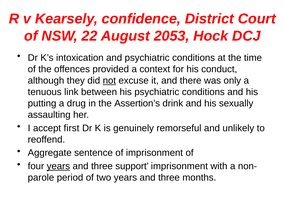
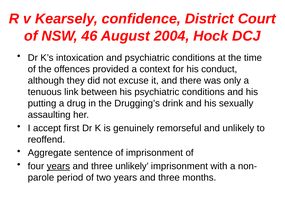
22: 22 -> 46 (89, 36)
2053: 2053 -> 2004 (172, 36)
not underline: present -> none (109, 80)
Assertion’s: Assertion’s -> Drugging’s (137, 103)
three support: support -> unlikely (132, 166)
